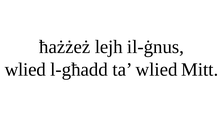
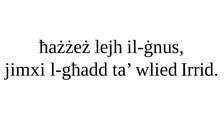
wlied: wlied -> jimxi (25, 69)
Mitt: Mitt -> Irrid (200, 69)
